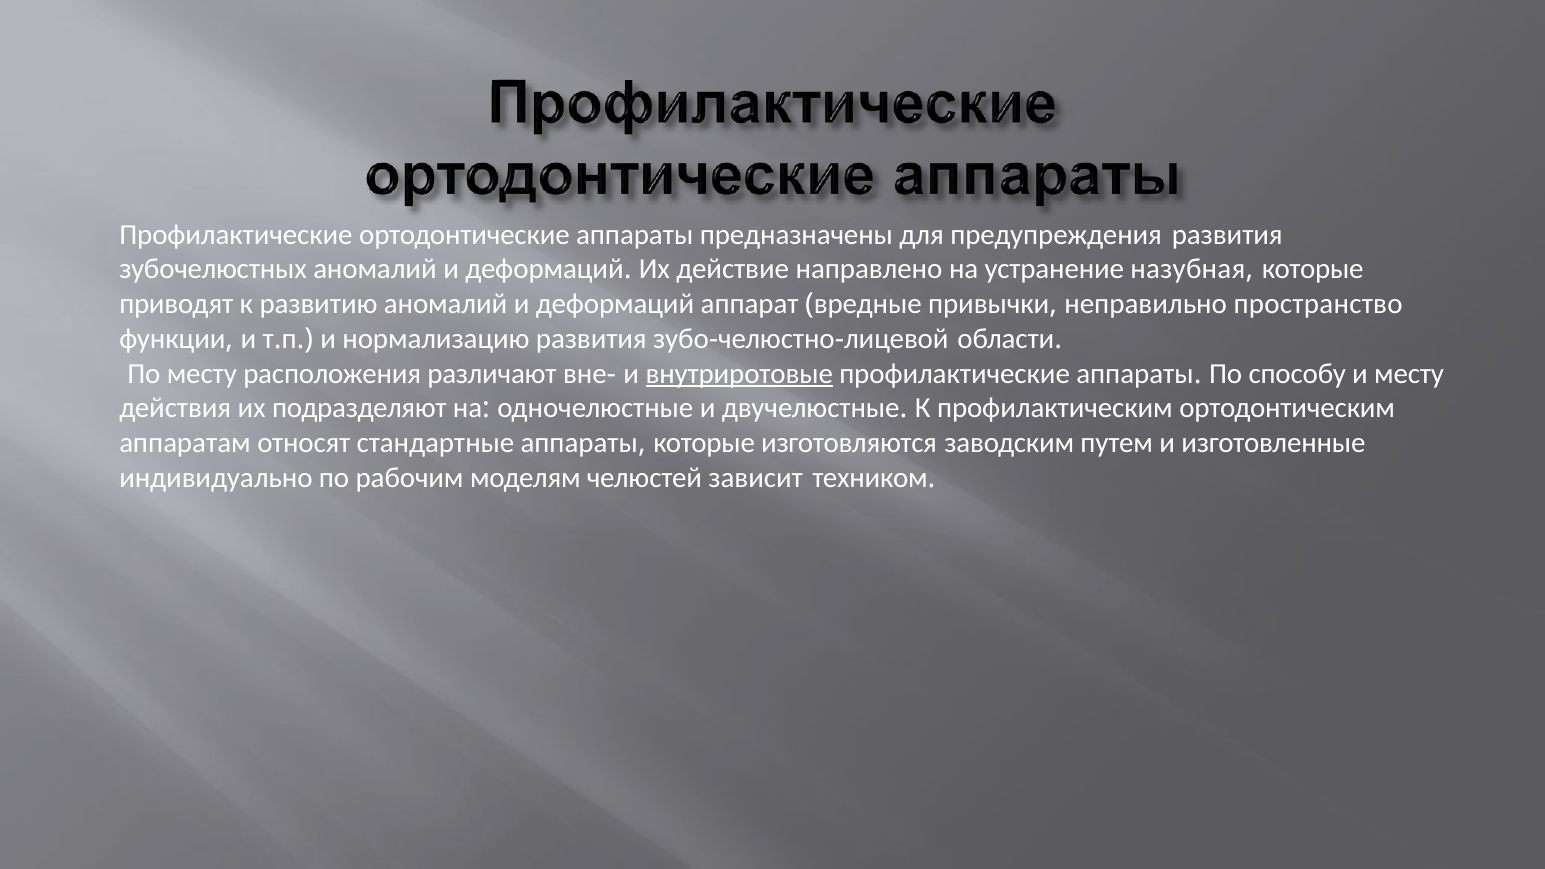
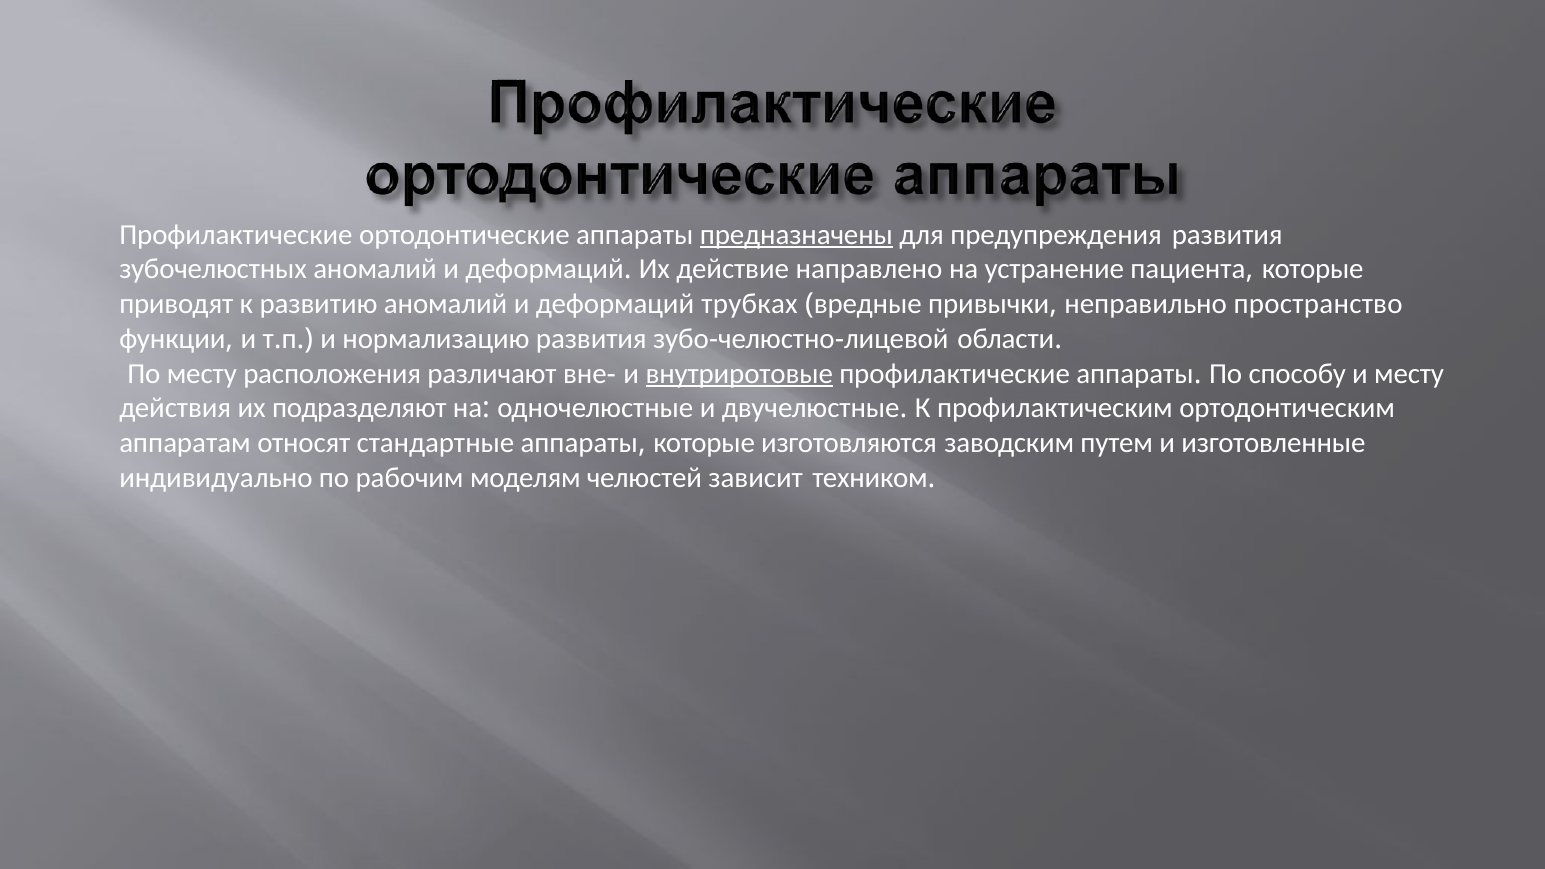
предназначены underline: none -> present (796, 235)
назубная: назубная -> пациента (1188, 269)
аппарат: аппарат -> трубках (750, 304)
